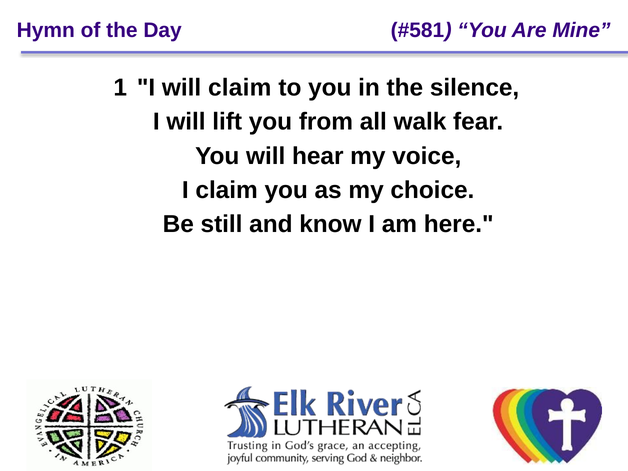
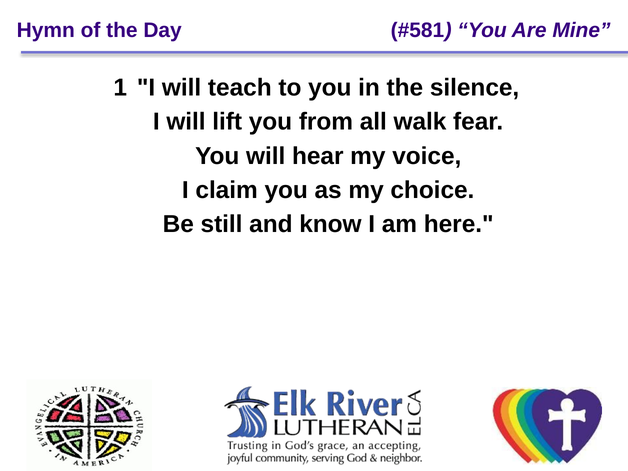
will claim: claim -> teach (240, 88)
